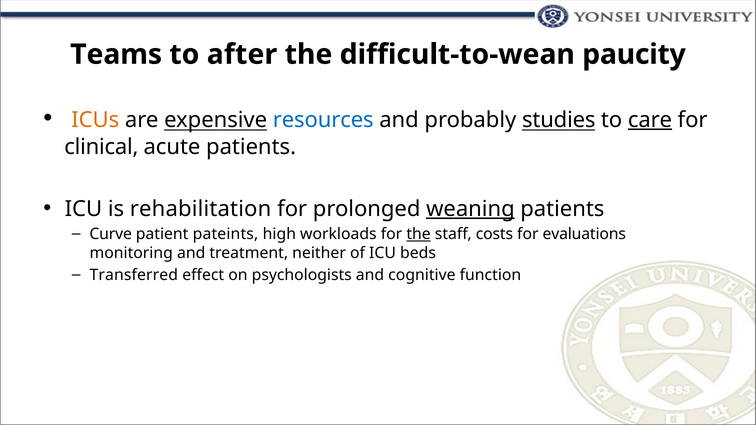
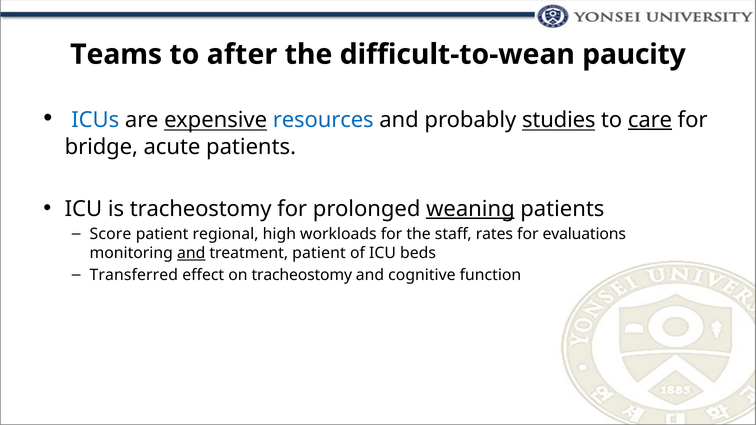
ICUs colour: orange -> blue (95, 120)
clinical: clinical -> bridge (101, 147)
is rehabilitation: rehabilitation -> tracheostomy (201, 209)
Curve: Curve -> Score (110, 234)
pateints: pateints -> regional (226, 234)
the underline: present -> none (419, 234)
costs: costs -> rates (494, 234)
and underline: none -> present (191, 253)
treatment neither: neither -> patient (319, 253)
on psychologists: psychologists -> tracheostomy (302, 275)
